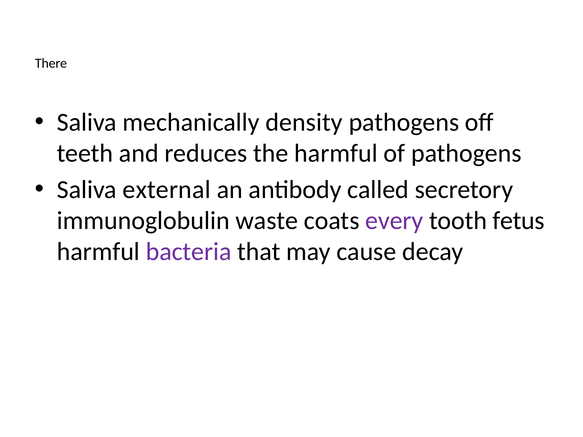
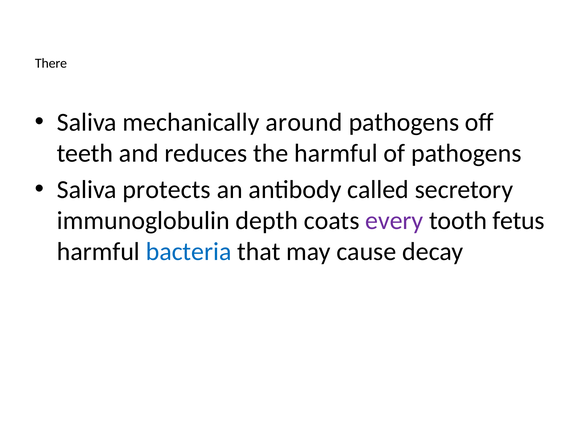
density: density -> around (304, 122)
external: external -> protects (167, 190)
waste: waste -> depth (267, 221)
bacteria colour: purple -> blue (189, 252)
